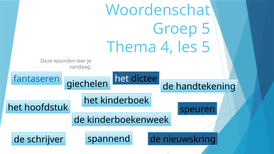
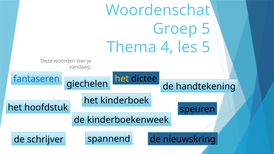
het colour: white -> yellow (122, 79)
